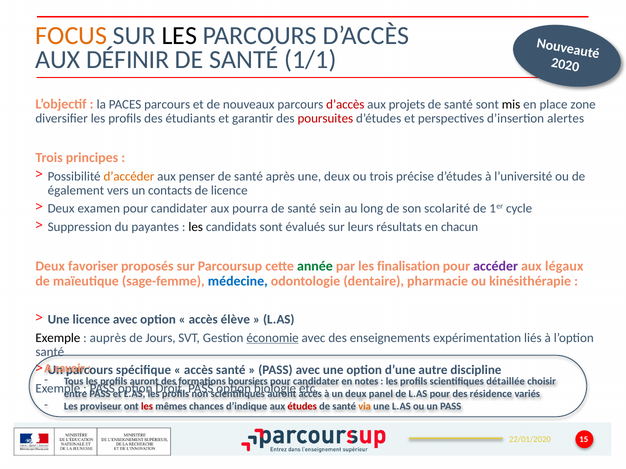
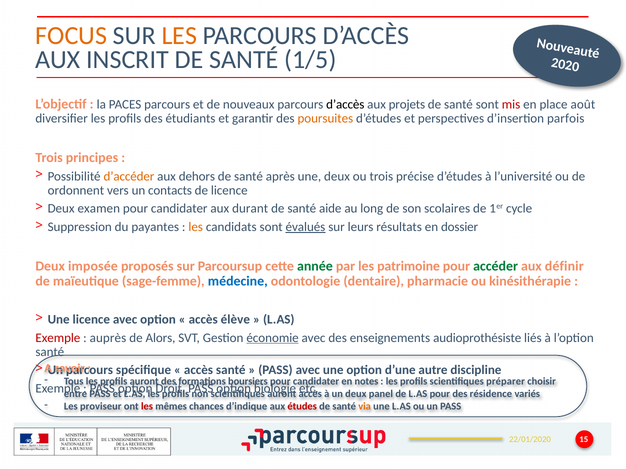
LES colour: black -> orange (179, 36)
DÉFINIR: DÉFINIR -> INSCRIT (128, 60)
1/1: 1/1 -> 1/5 (310, 60)
d’accès colour: red -> black (345, 105)
mis colour: black -> red (511, 105)
zone: zone -> août (583, 105)
poursuites colour: red -> orange (325, 119)
alertes: alertes -> parfois (566, 119)
penser: penser -> dehors (197, 176)
également: également -> ordonnent (76, 191)
pourra: pourra -> durant (250, 209)
sein: sein -> aide (330, 209)
scolarité: scolarité -> scolaires (447, 209)
les colour: black -> orange (196, 227)
évalués underline: none -> present (305, 227)
chacun: chacun -> dossier (460, 227)
favoriser: favoriser -> imposée (93, 266)
finalisation: finalisation -> patrimoine (409, 266)
accéder colour: purple -> green (496, 266)
légaux: légaux -> définir (564, 266)
Exemple colour: black -> red (58, 338)
Jours: Jours -> Alors (161, 338)
expérimentation: expérimentation -> audioprothésiste (477, 338)
détaillée: détaillée -> préparer (506, 382)
